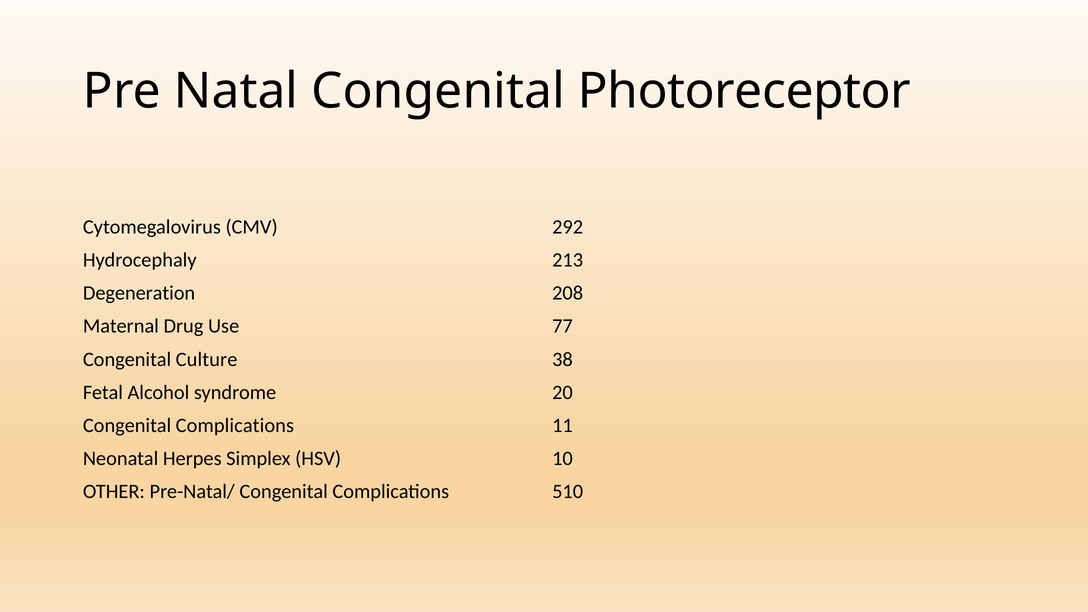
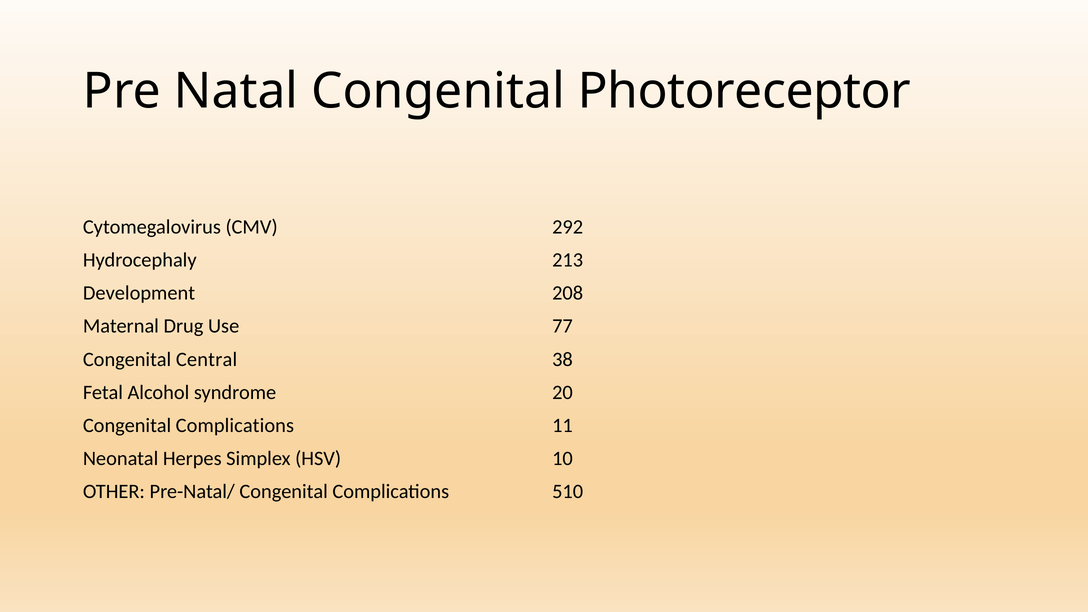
Degeneration: Degeneration -> Development (139, 293)
Culture: Culture -> Central (207, 359)
